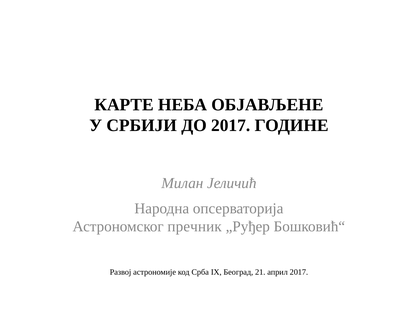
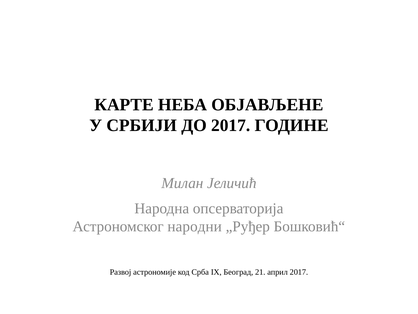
пречник: пречник -> народни (195, 226)
